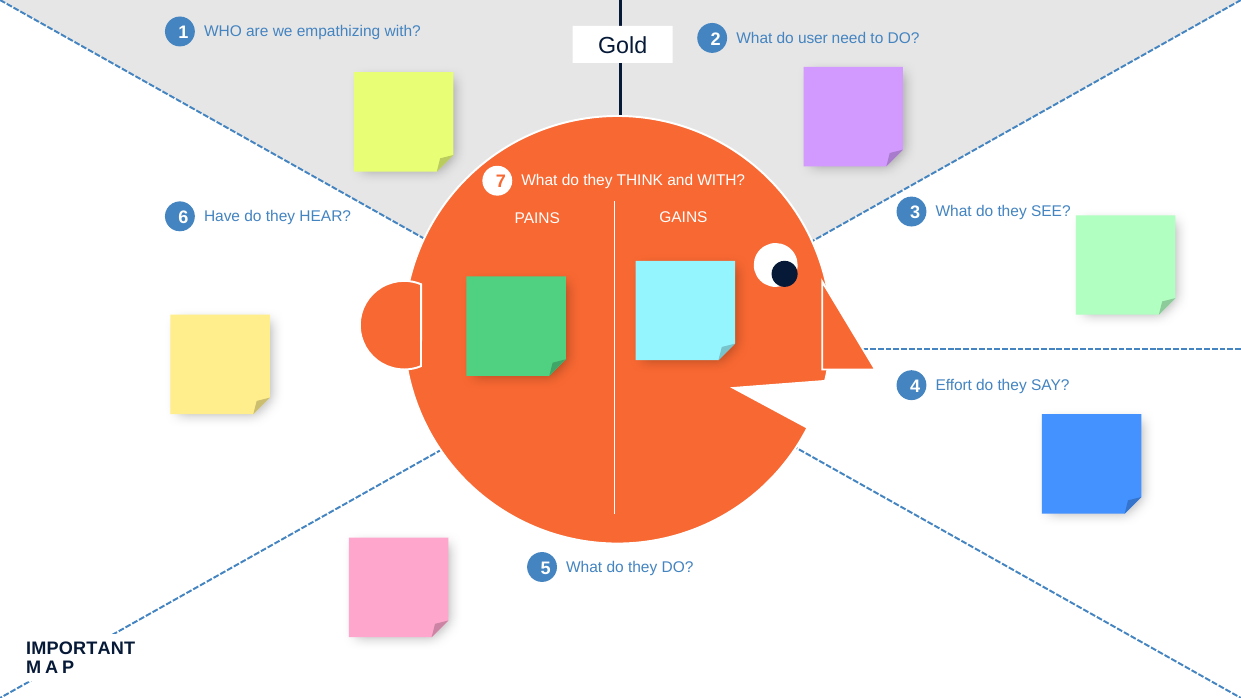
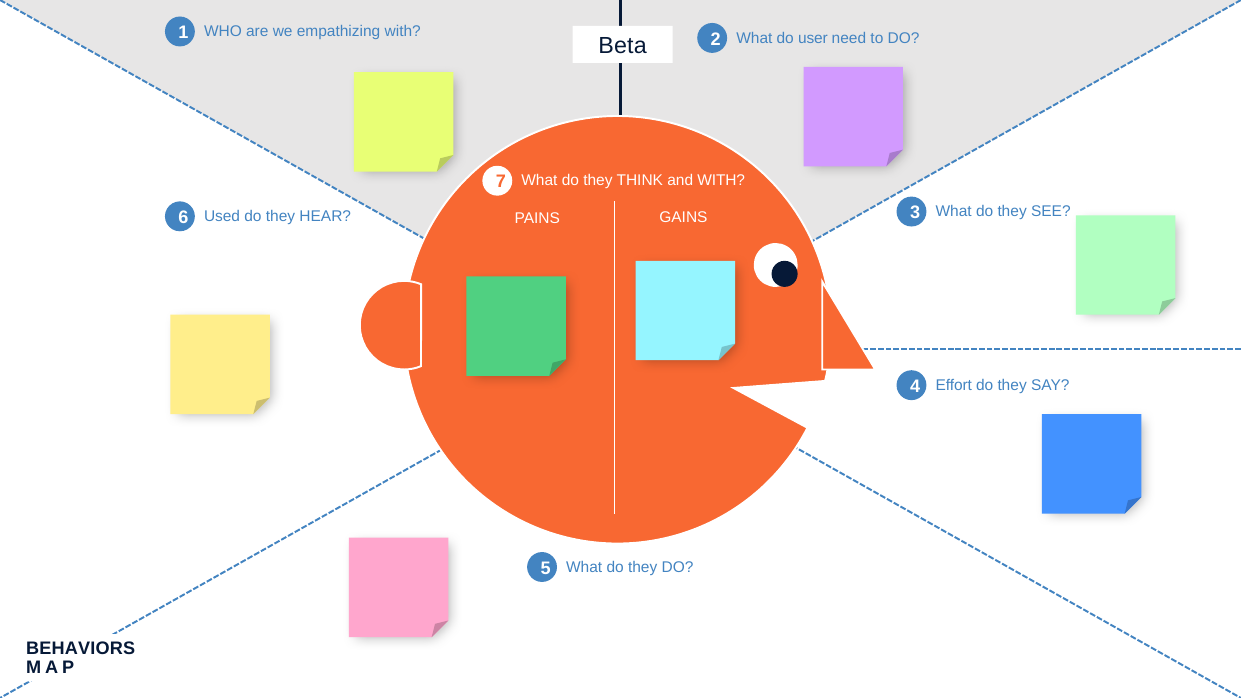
Gold: Gold -> Beta (623, 46)
Have: Have -> Used (222, 216)
IMPORTANT: IMPORTANT -> BEHAVIORS (81, 648)
